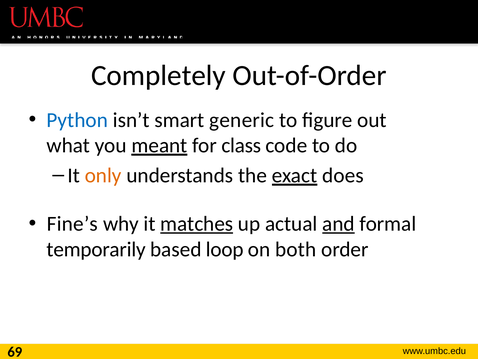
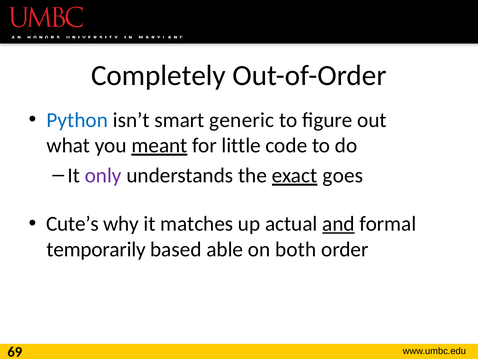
class: class -> little (241, 145)
only colour: orange -> purple (103, 175)
does: does -> goes (343, 175)
Fine’s: Fine’s -> Cute’s (73, 223)
matches underline: present -> none (197, 223)
loop: loop -> able (225, 249)
